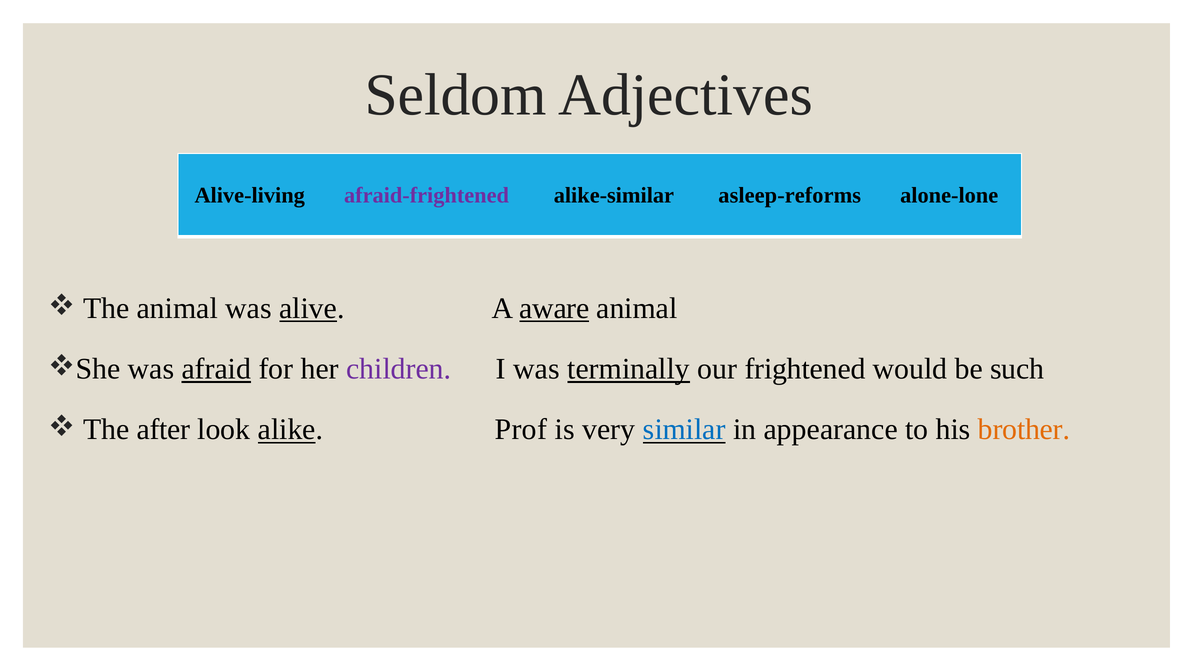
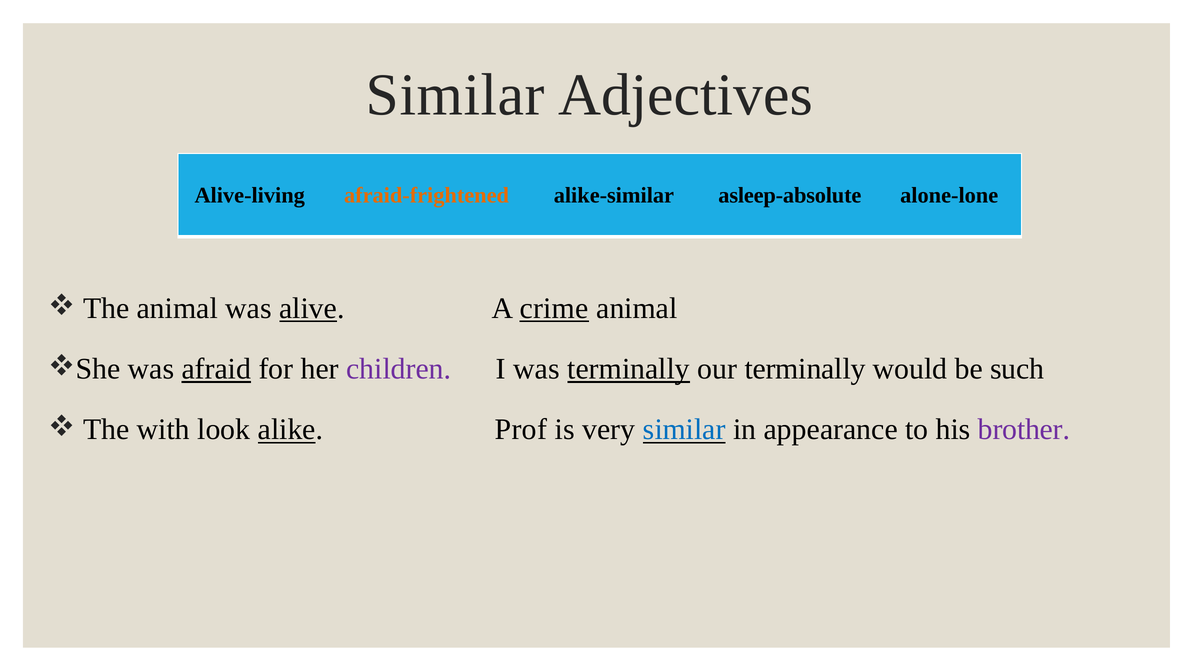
Seldom: Seldom -> Similar (455, 95)
afraid-frightened colour: purple -> orange (427, 195)
asleep-reforms: asleep-reforms -> asleep-absolute (790, 195)
aware: aware -> crime (554, 308)
our frightened: frightened -> terminally (805, 369)
after: after -> with (163, 430)
brother colour: orange -> purple (1024, 430)
